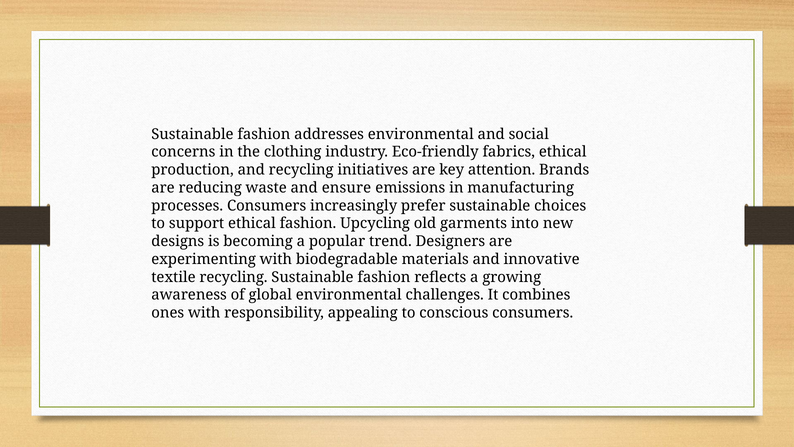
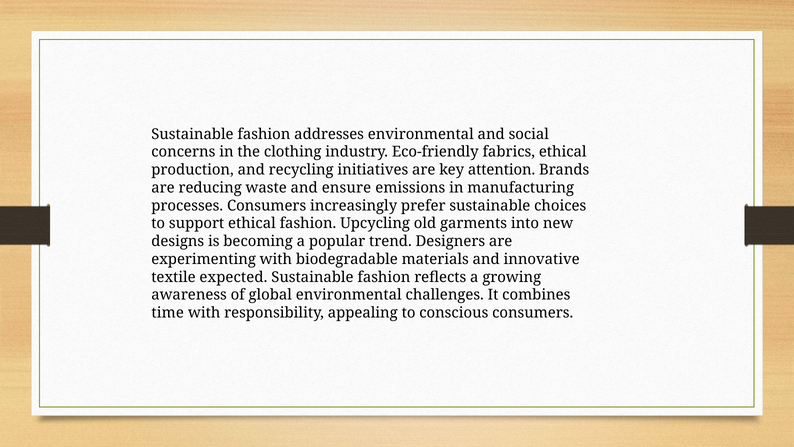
textile recycling: recycling -> expected (233, 277)
ones: ones -> time (168, 313)
